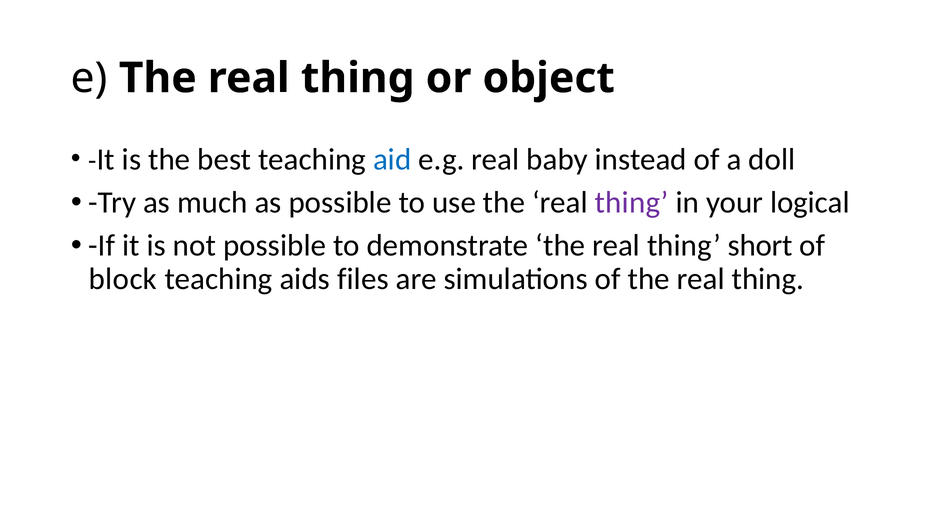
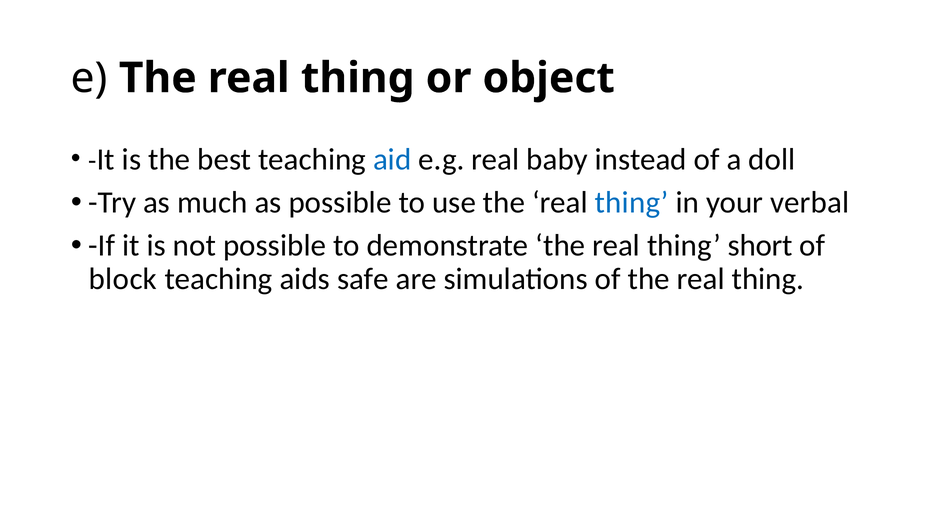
thing colour: purple -> blue (631, 203)
logical: logical -> verbal (810, 203)
files: files -> safe (363, 280)
